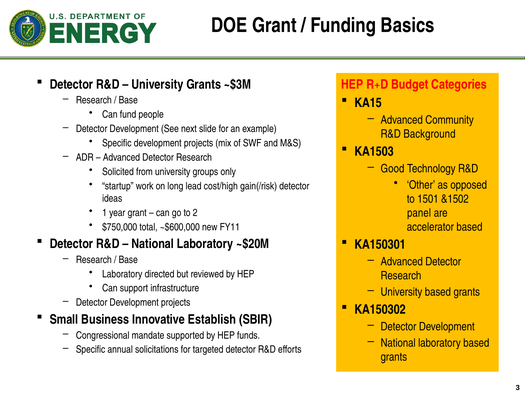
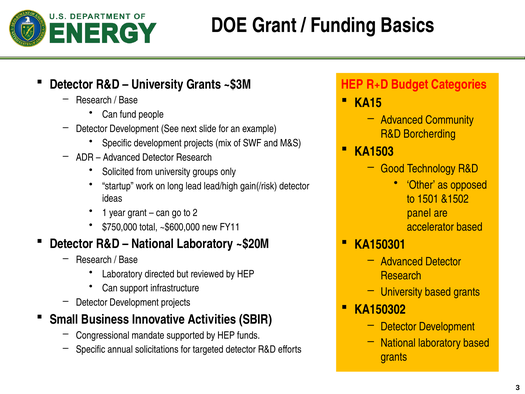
Background: Background -> Borcherding (429, 134)
cost/high: cost/high -> lead/high (221, 186)
Establish: Establish -> Activities (212, 319)
